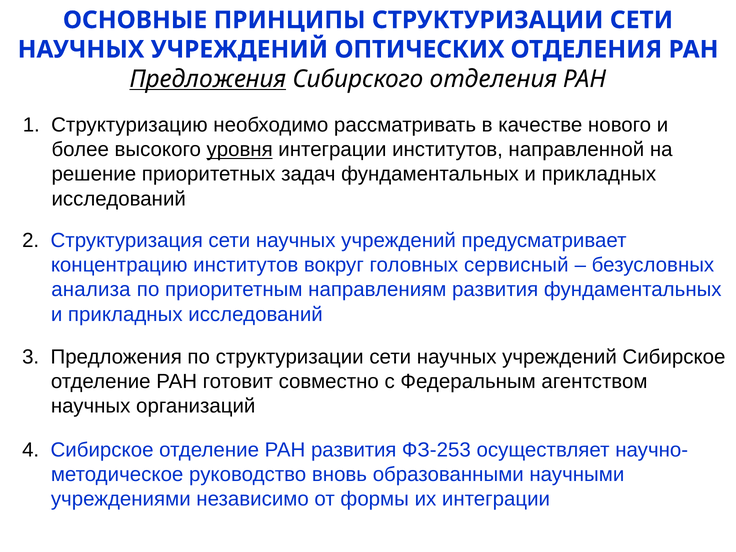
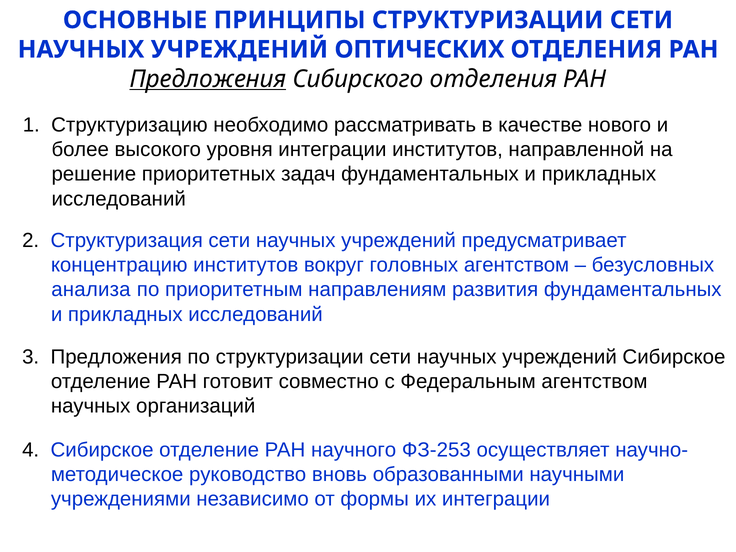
уровня underline: present -> none (240, 150)
головных сервисный: сервисный -> агентством (517, 265)
РАН развития: развития -> научного (354, 450)
